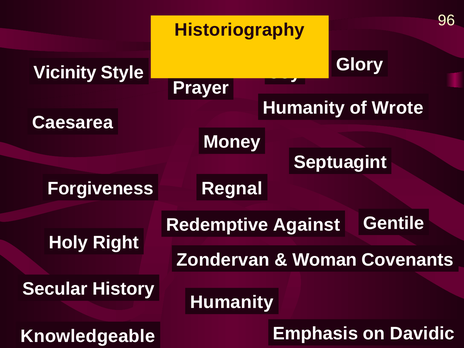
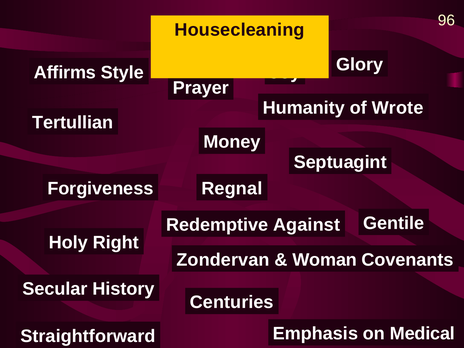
Historiography: Historiography -> Housecleaning (240, 30)
Vicinity: Vicinity -> Affirms (65, 72)
Caesarea: Caesarea -> Tertullian (73, 123)
Humanity: Humanity -> Centuries (232, 302)
Davidic: Davidic -> Medical (422, 334)
Knowledgeable: Knowledgeable -> Straightforward (88, 336)
